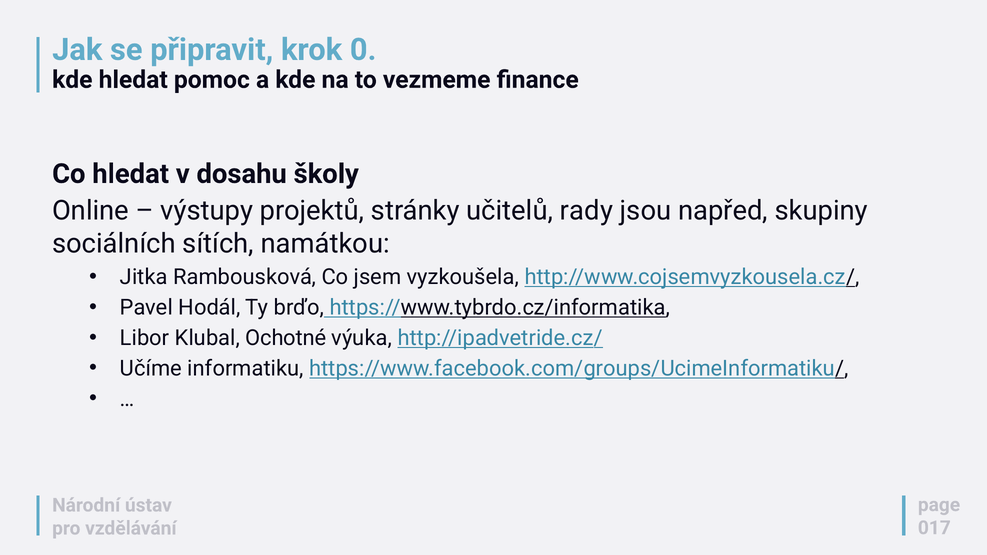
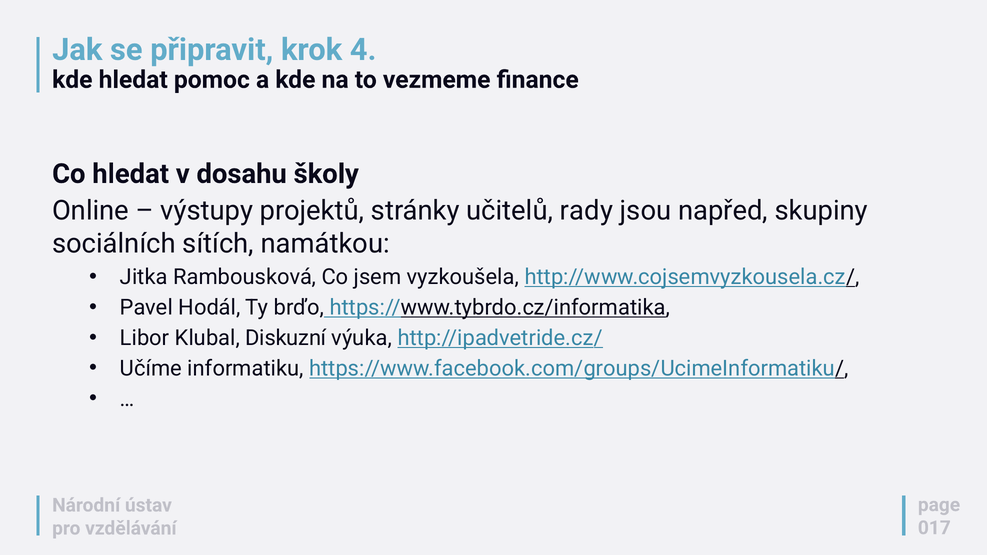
0: 0 -> 4 (363, 50)
Ochotné: Ochotné -> Diskuzní (286, 338)
